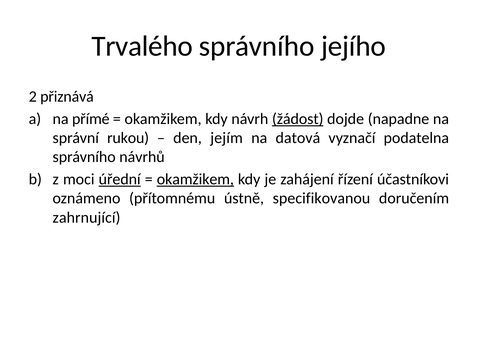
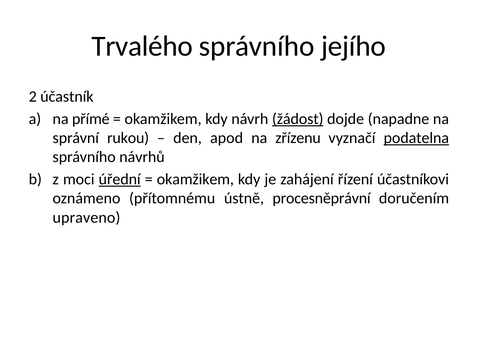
přiznává: přiznává -> účastník (67, 97)
jejím: jejím -> apod (227, 138)
datová: datová -> zřízenu (298, 138)
podatelna underline: none -> present (416, 138)
okamžikem underline: present -> none (195, 180)
specifikovanou: specifikovanou -> procesněprávní (322, 199)
zahrnující: zahrnující -> upraveno (86, 218)
